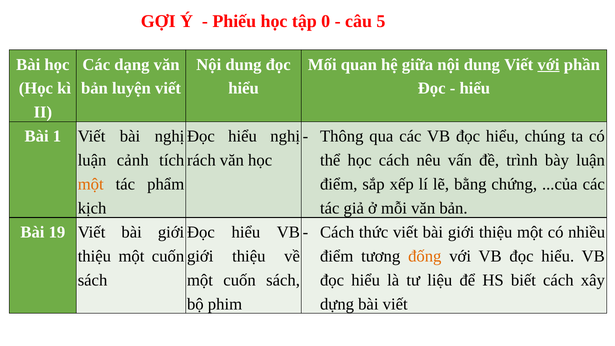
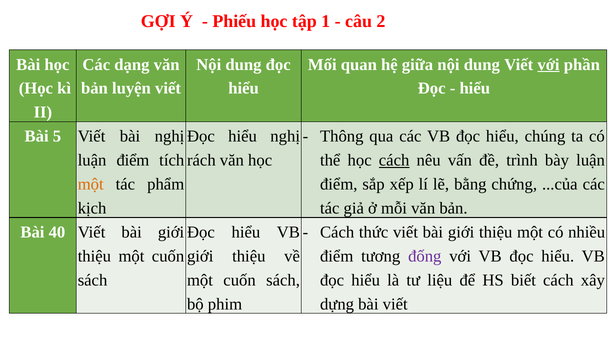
0: 0 -> 1 (326, 21)
5: 5 -> 2 (381, 21)
1: 1 -> 5 (57, 136)
cảnh: cảnh -> điểm (133, 160)
cách underline: none -> present (394, 160)
19: 19 -> 40 (57, 232)
đống colour: orange -> purple (425, 256)
